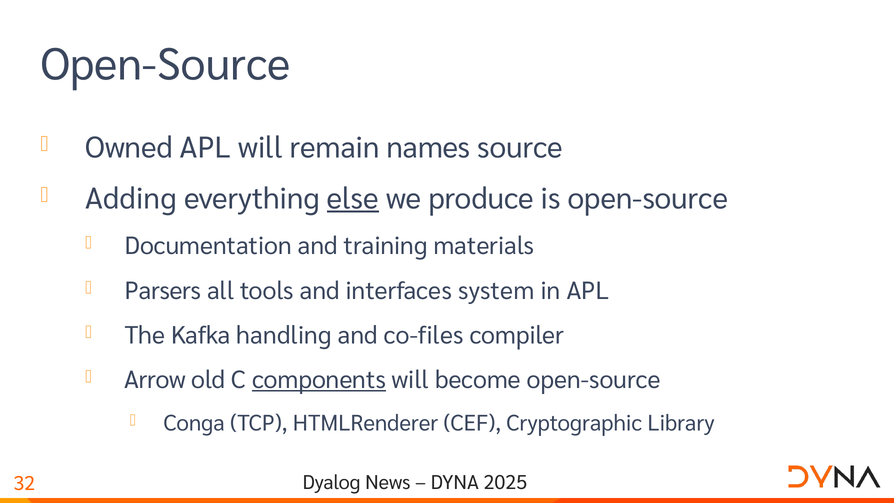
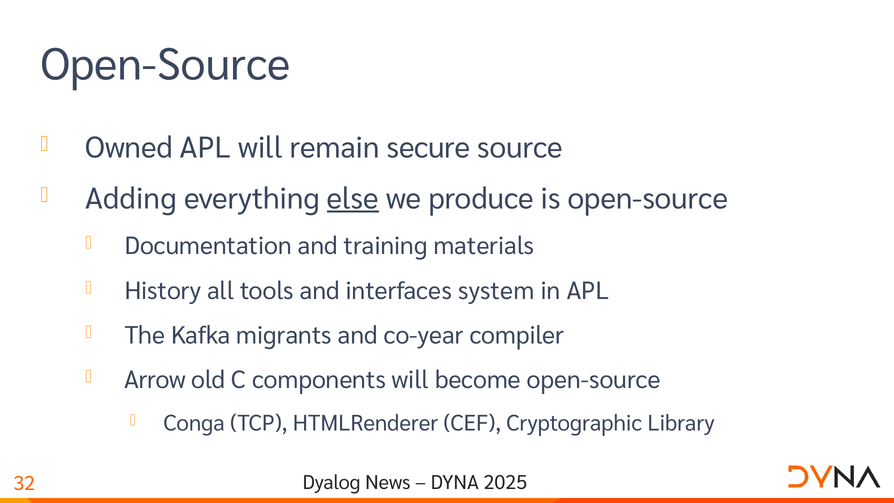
names: names -> secure (429, 148)
Parsers: Parsers -> History (163, 291)
handling: handling -> migrants (284, 335)
co-files: co-files -> co-year (424, 335)
components underline: present -> none (319, 380)
